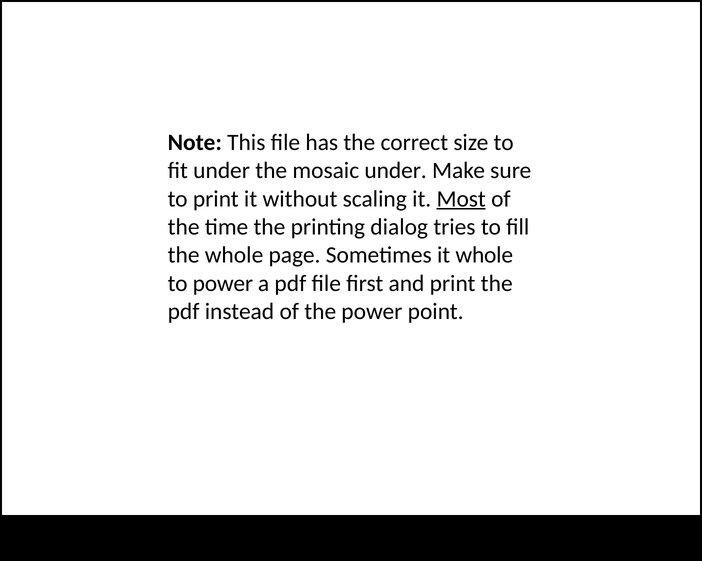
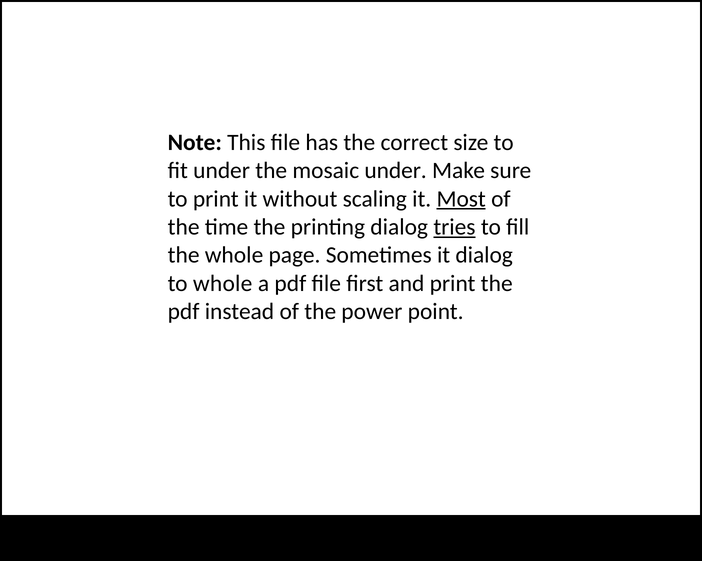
tries underline: none -> present (454, 227)
it whole: whole -> dialog (484, 255)
to power: power -> whole (223, 283)
